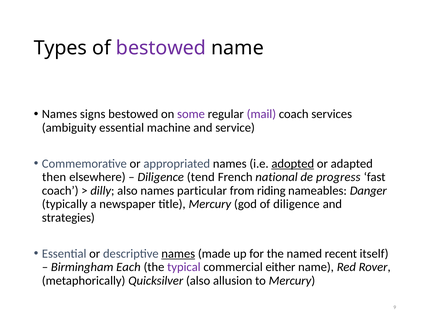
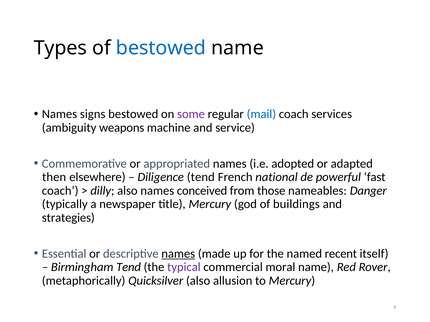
bestowed colour: purple -> blue (161, 48)
mail colour: purple -> blue (261, 114)
ambiguity essential: essential -> weapons (122, 128)
adopted underline: present -> none (293, 164)
progress: progress -> powerful (338, 177)
particular: particular -> conceived (202, 191)
riding: riding -> those (271, 191)
of diligence: diligence -> buildings (296, 204)
Birmingham Each: Each -> Tend (129, 268)
either: either -> moral (280, 268)
